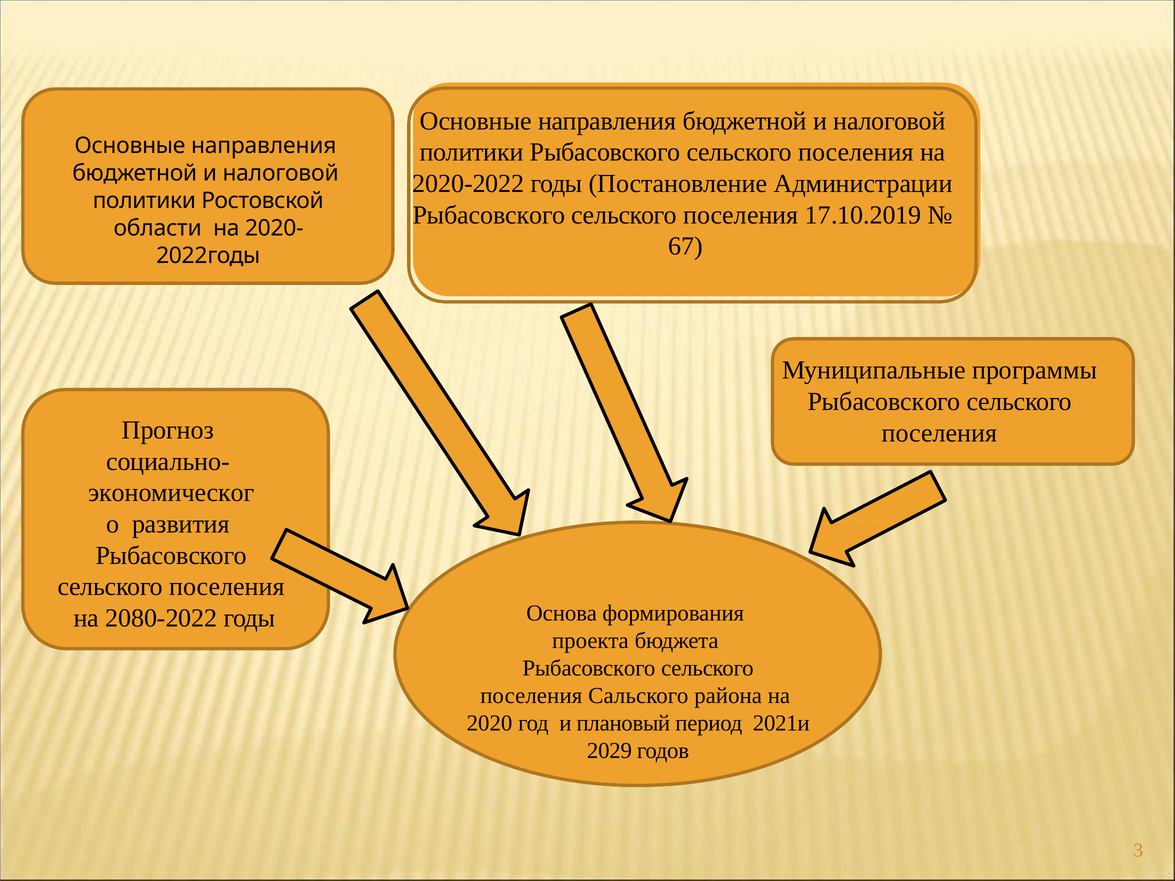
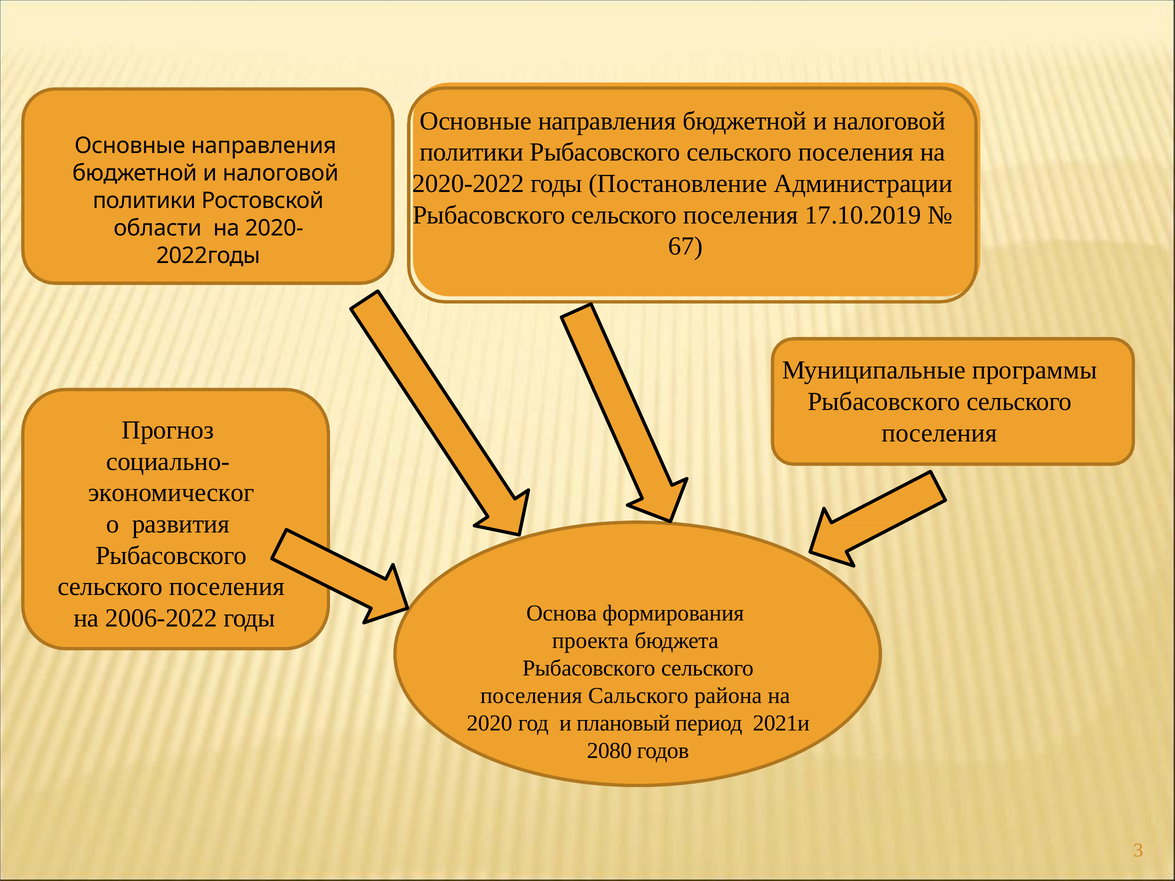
2080-2022: 2080-2022 -> 2006-2022 (161, 618)
2029: 2029 -> 2080 (609, 751)
